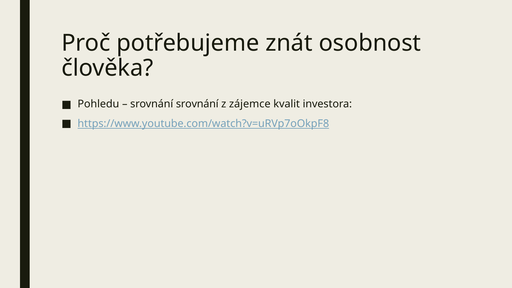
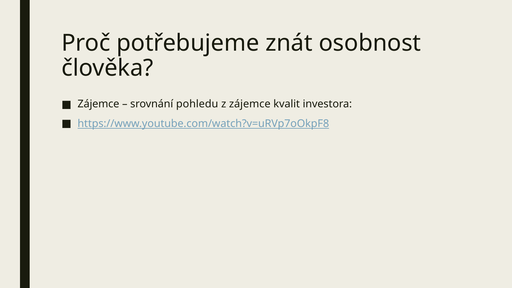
Pohledu: Pohledu -> Zájemce (98, 104)
srovnání srovnání: srovnání -> pohledu (197, 104)
